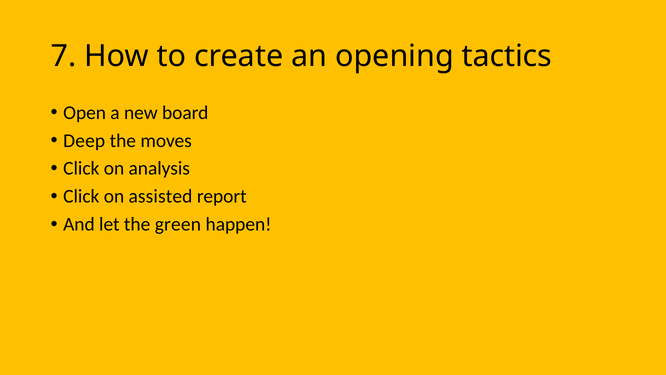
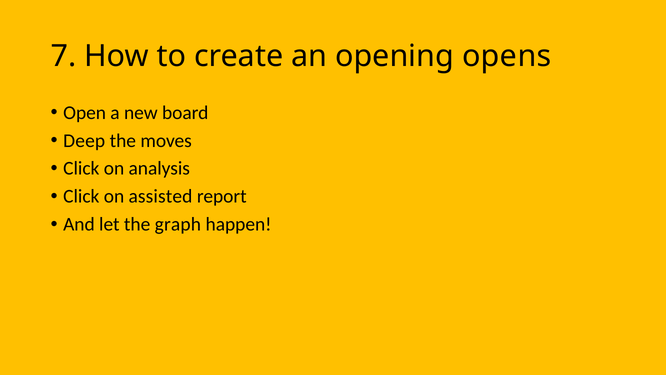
tactics: tactics -> opens (507, 56)
green: green -> graph (178, 224)
